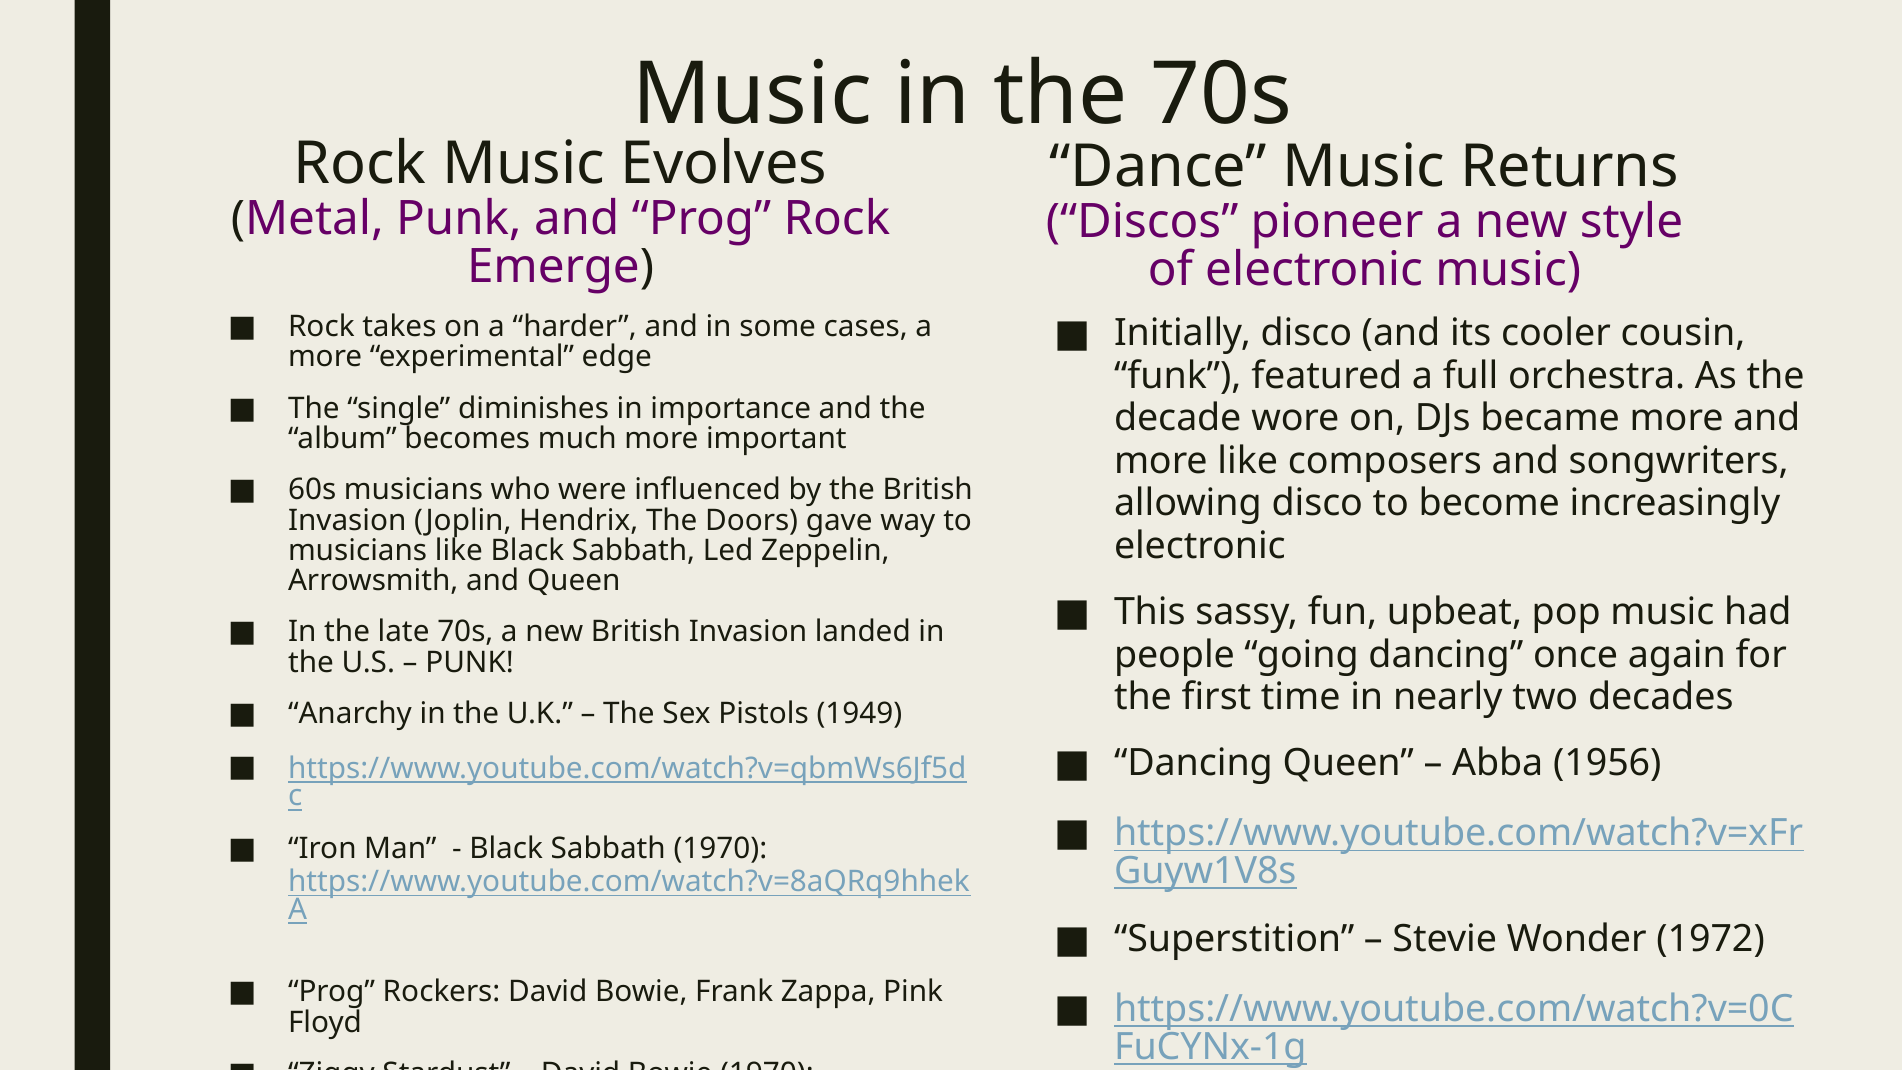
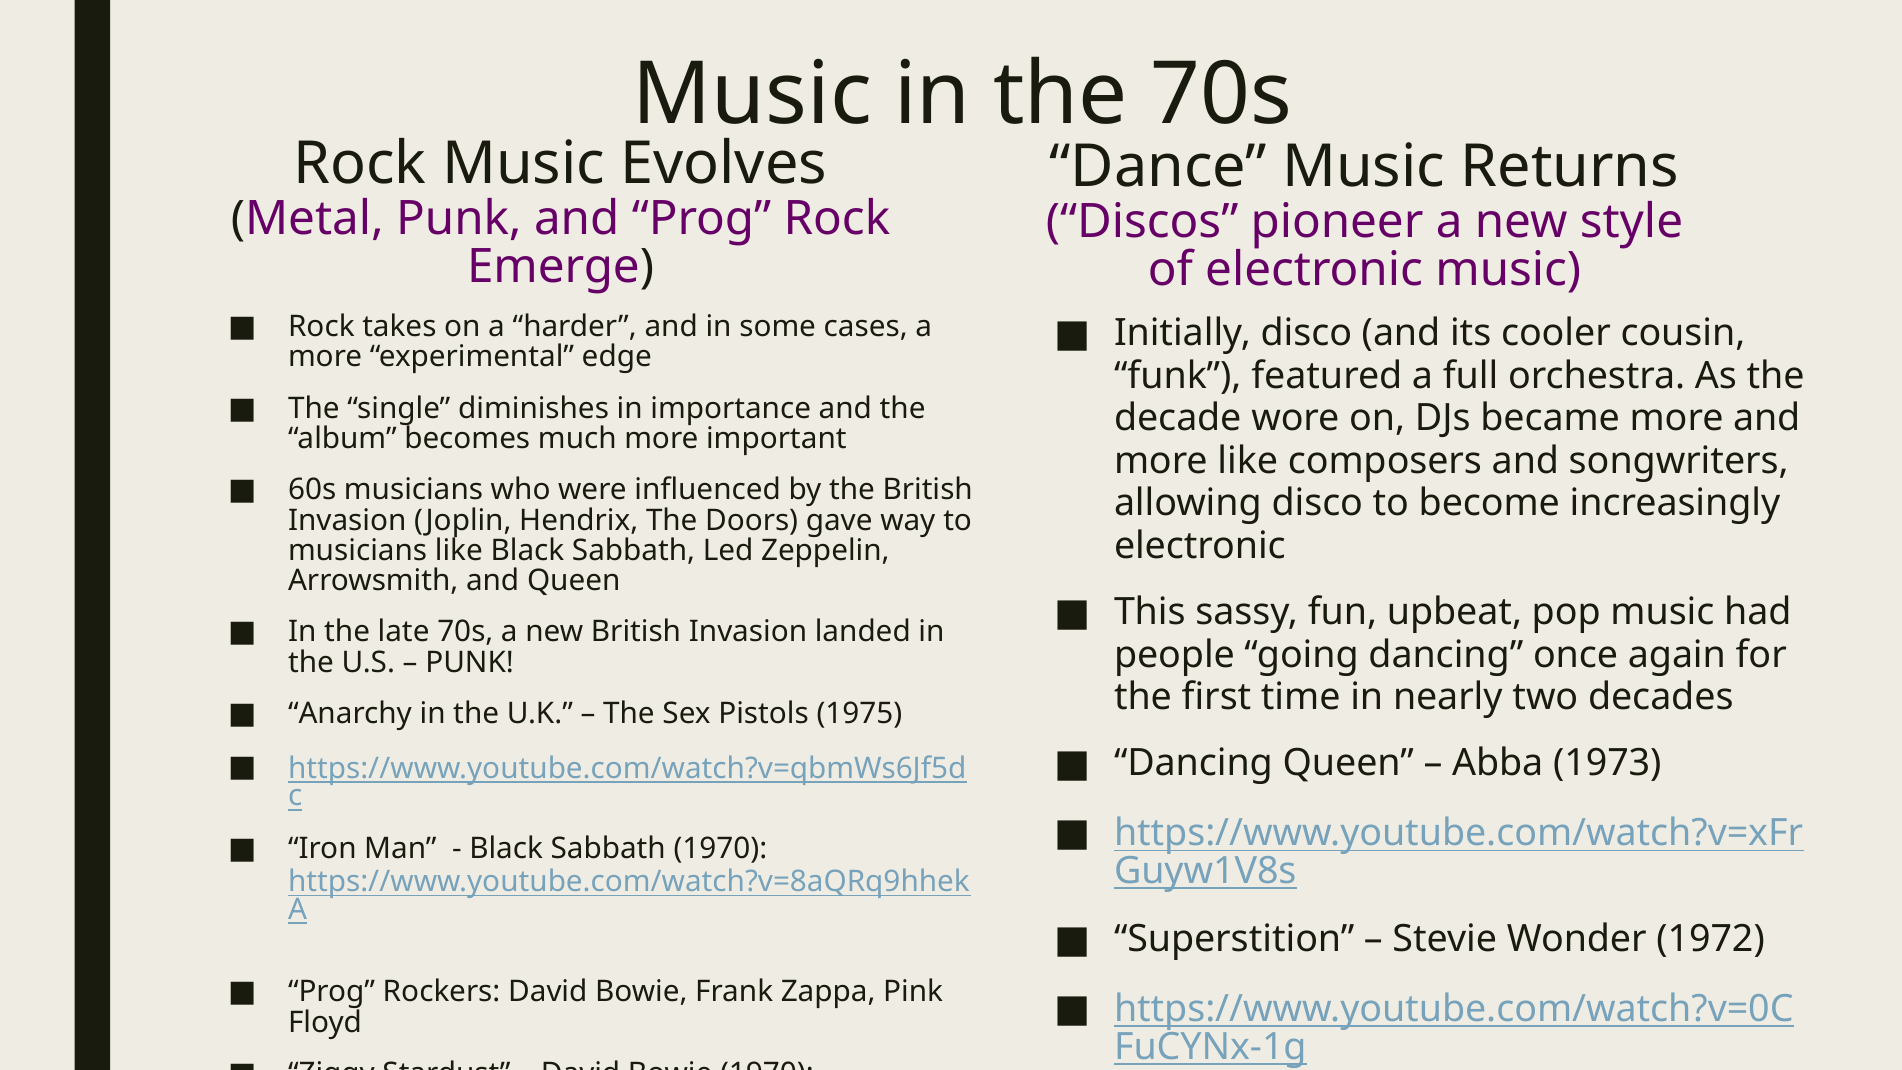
1949: 1949 -> 1975 (859, 714)
1956: 1956 -> 1973 (1607, 763)
